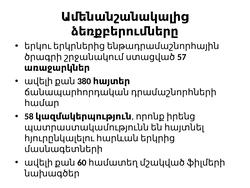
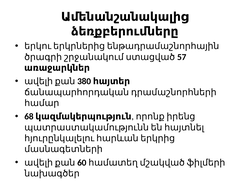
58: 58 -> 68 (29, 116)
